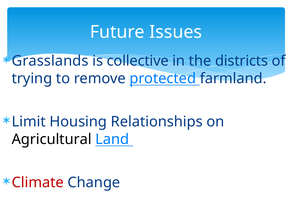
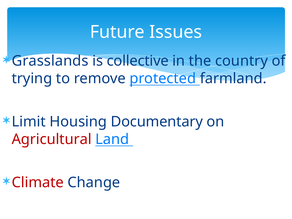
districts: districts -> country (241, 61)
Relationships: Relationships -> Documentary (157, 122)
Agricultural colour: black -> red (52, 139)
